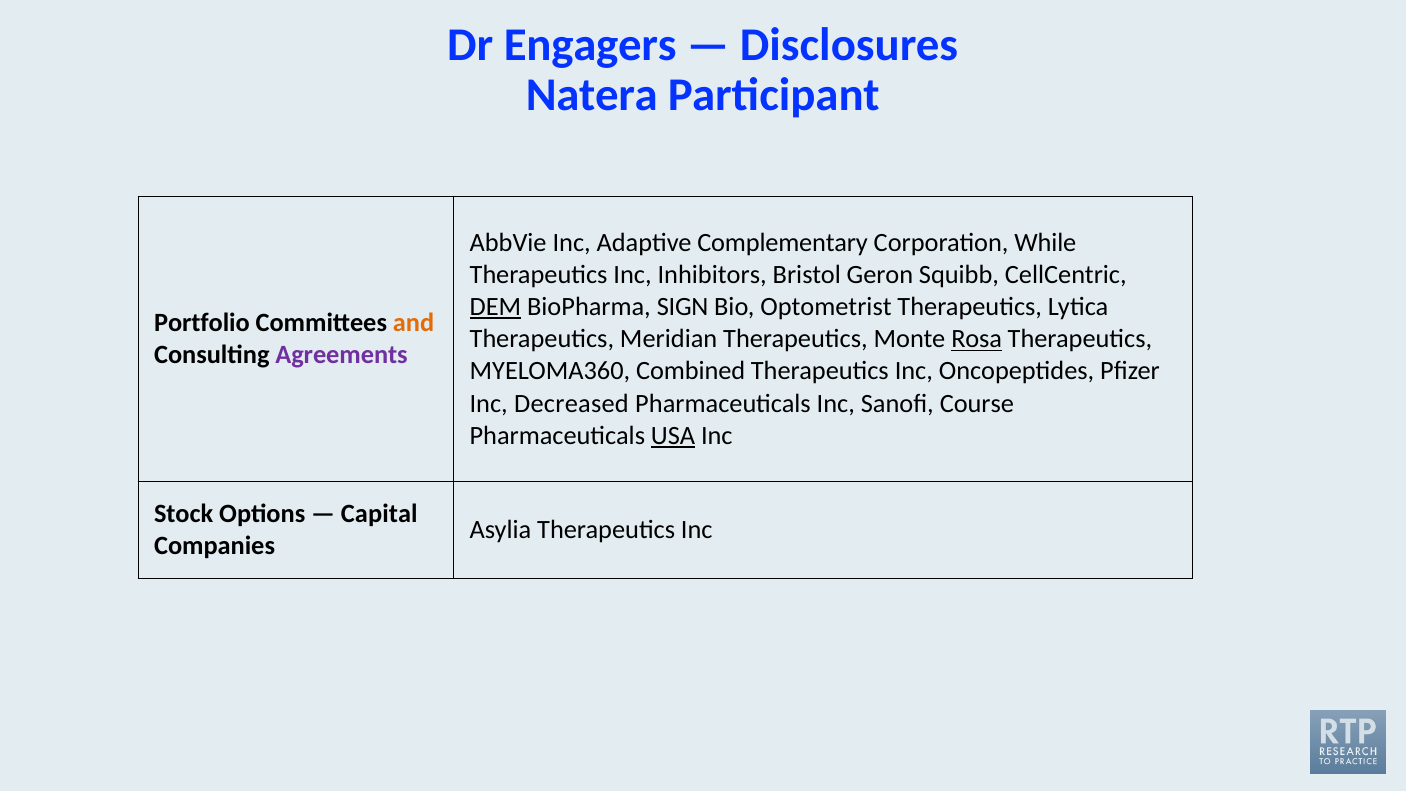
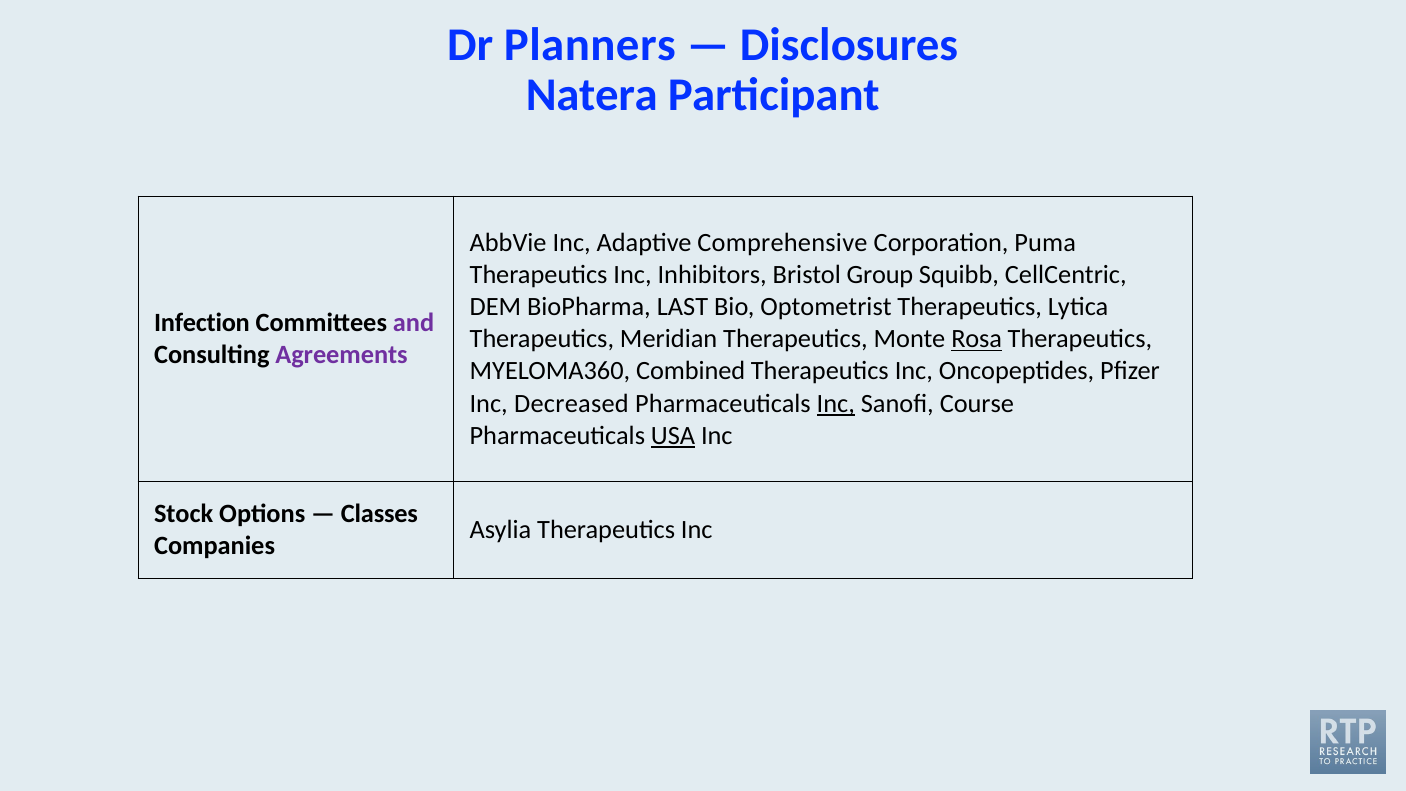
Engagers: Engagers -> Planners (590, 45)
Complementary: Complementary -> Comprehensive (782, 242)
While: While -> Puma (1045, 242)
Geron: Geron -> Group (880, 275)
DEM underline: present -> none (495, 307)
SIGN: SIGN -> LAST (682, 307)
Portfolio: Portfolio -> Infection (202, 323)
and colour: orange -> purple (414, 323)
Inc underline: none -> present (836, 403)
Capital: Capital -> Classes (379, 514)
